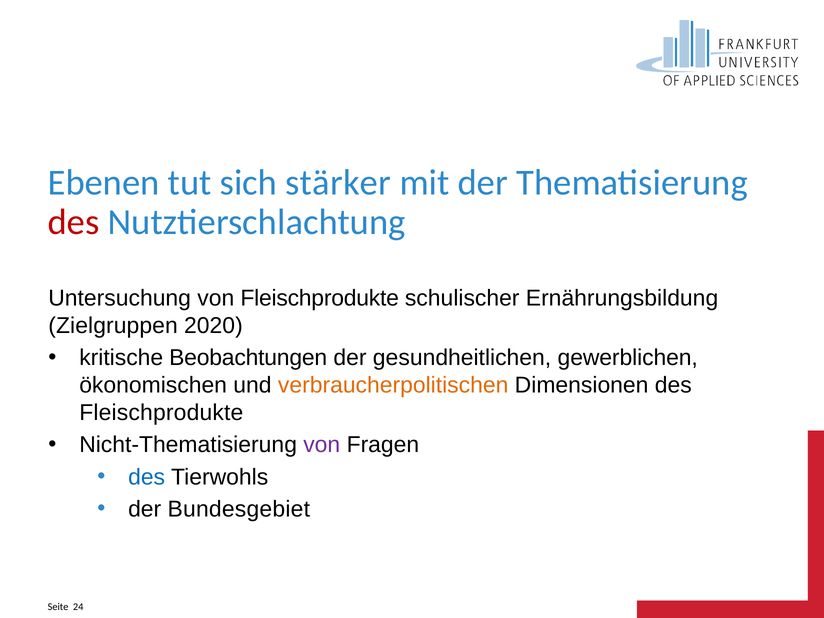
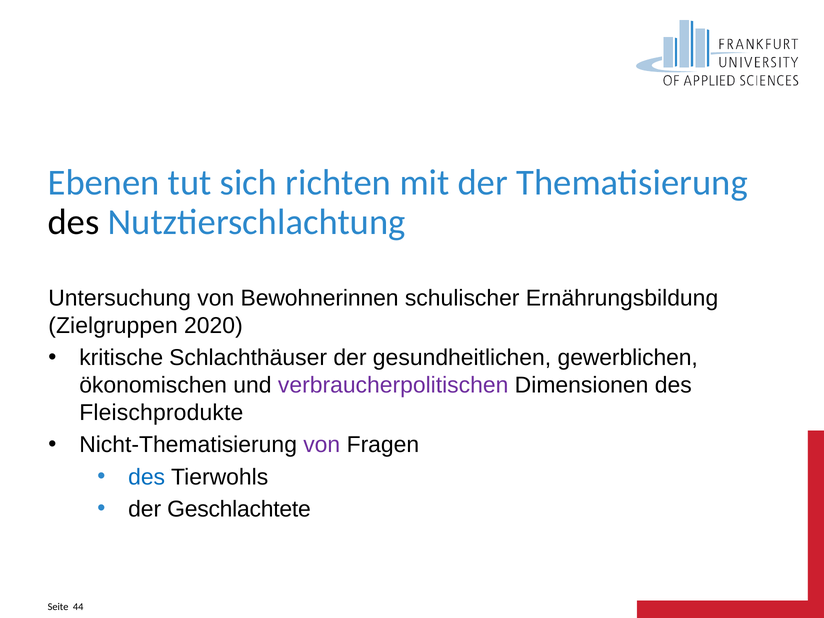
stärker: stärker -> richten (338, 183)
des colour: red -> black (74, 222)
von Fleischprodukte: Fleischprodukte -> Bewohnerinnen (320, 298)
Beobachtungen: Beobachtungen -> Schlachthäuser (248, 358)
verbraucherpolitischen colour: orange -> purple (393, 385)
Bundesgebiet: Bundesgebiet -> Geschlachtete (239, 509)
24: 24 -> 44 (78, 607)
